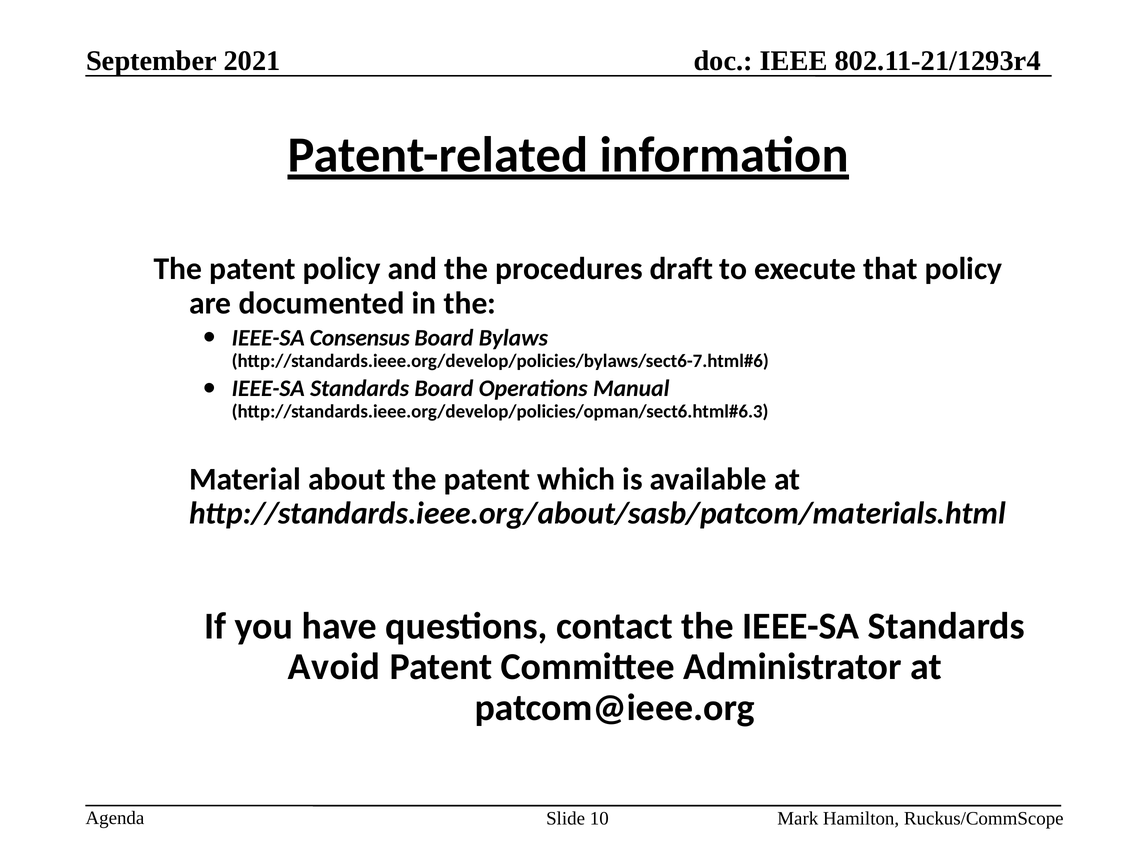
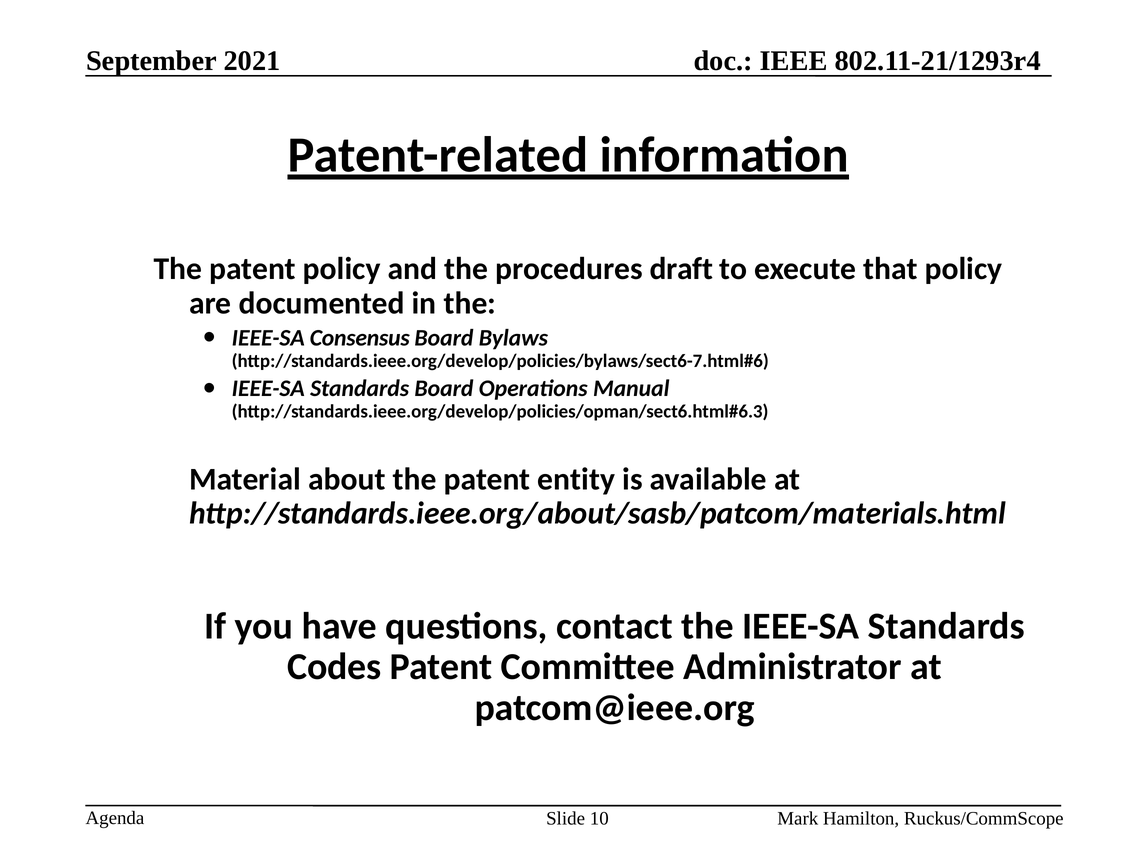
which: which -> entity (576, 479)
Avoid: Avoid -> Codes (334, 667)
